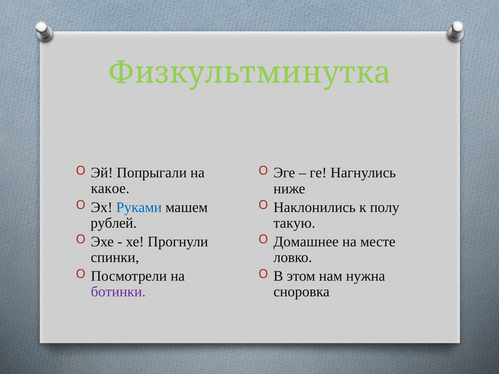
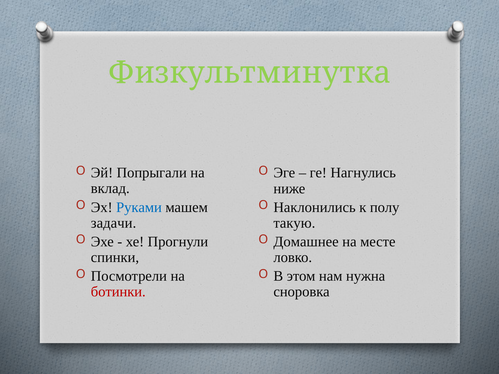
какое: какое -> вклад (110, 189)
рублей: рублей -> задачи (114, 223)
ботинки colour: purple -> red (118, 292)
